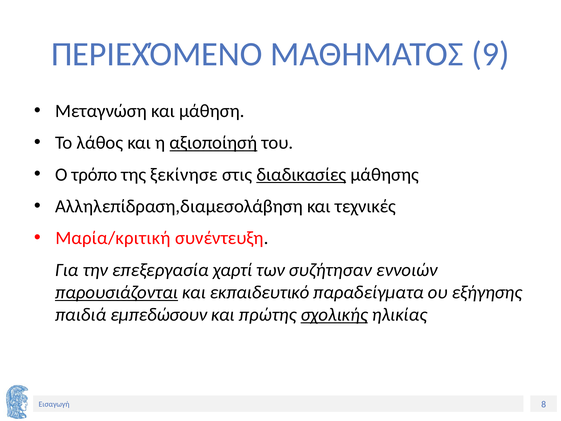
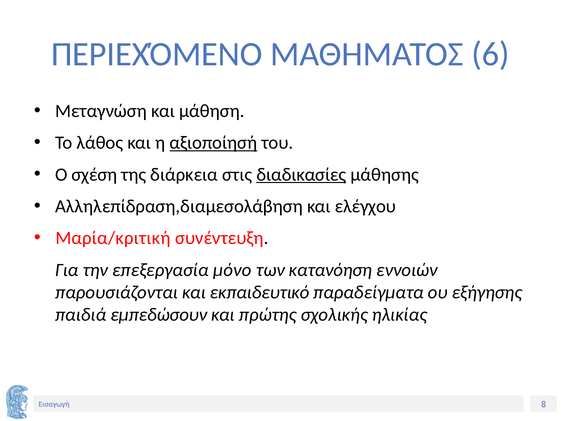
9: 9 -> 6 (490, 54)
τρόπο: τρόπο -> σχέση (94, 174)
ξεκίνησε: ξεκίνησε -> διάρκεια (184, 174)
τεχνικές: τεχνικές -> ελέγχου (365, 206)
χαρτί: χαρτί -> μόνο (232, 270)
συζήτησαν: συζήτησαν -> κατανόηση (331, 270)
παρουσιάζονται underline: present -> none (117, 292)
σχολικής underline: present -> none (334, 315)
